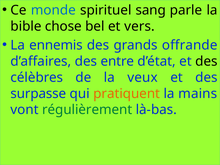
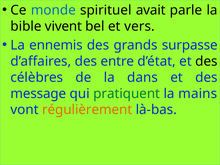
sang: sang -> avait (151, 10)
chose: chose -> vivent (63, 26)
offrande: offrande -> surpasse (190, 45)
veux: veux -> dans (143, 77)
surpasse: surpasse -> message (38, 94)
pratiquent colour: orange -> green (127, 94)
régulièrement colour: green -> orange (87, 110)
